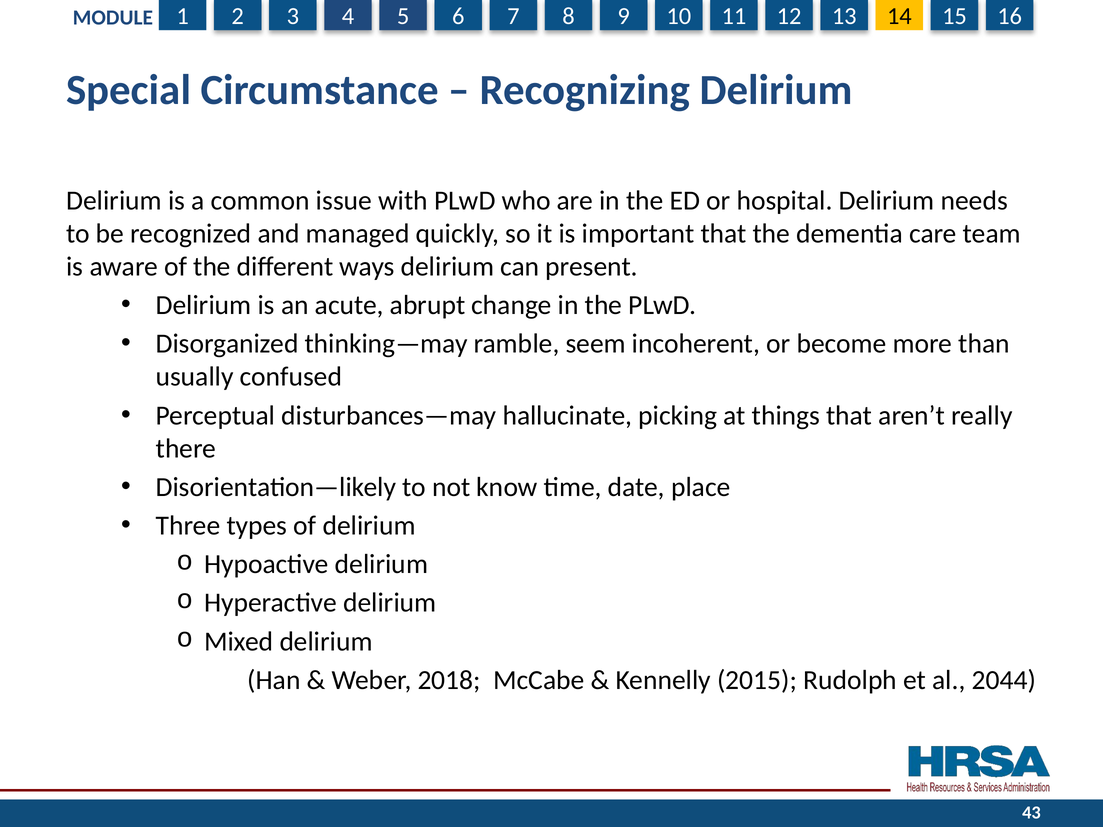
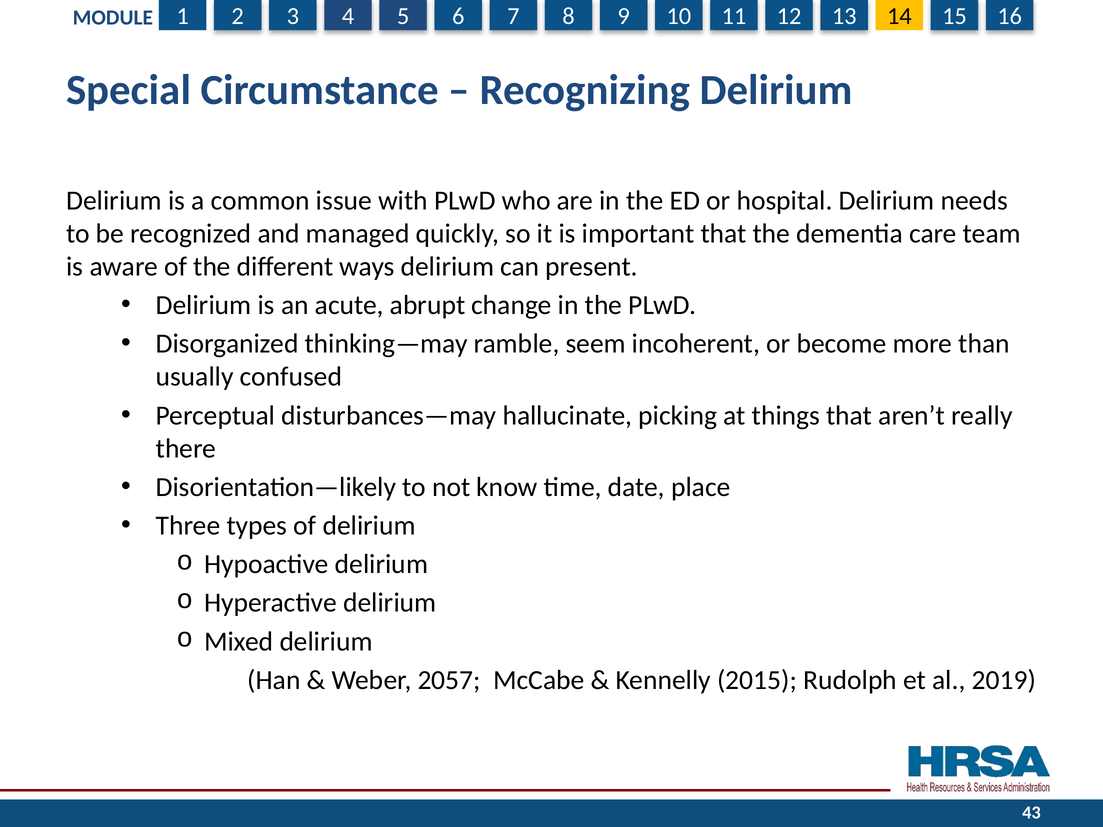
2018: 2018 -> 2057 (449, 680)
2044: 2044 -> 2019 (1004, 680)
